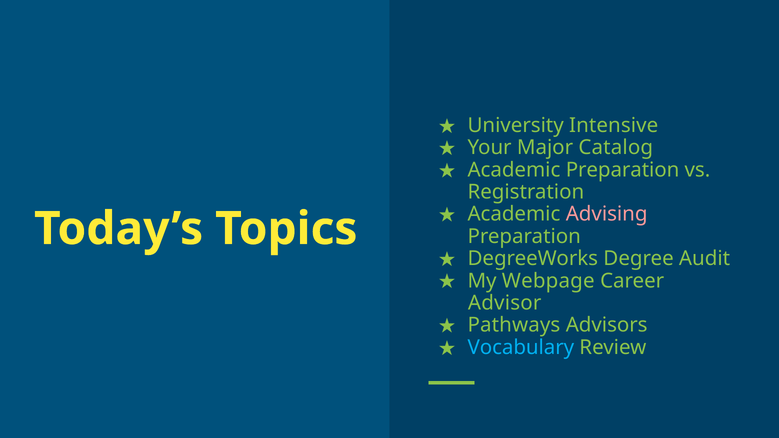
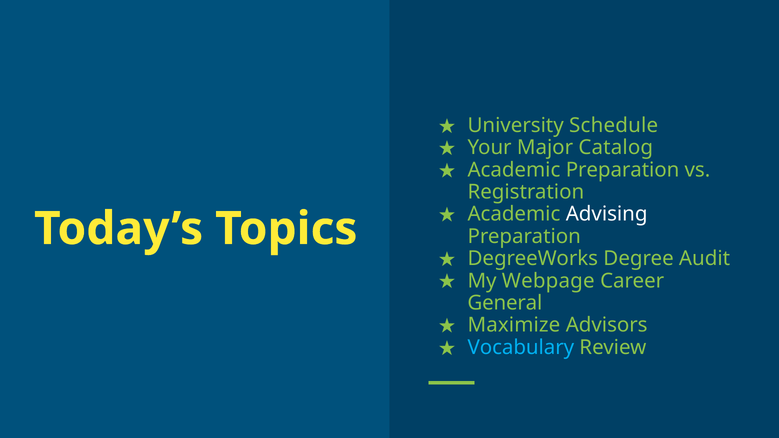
Intensive: Intensive -> Schedule (614, 125)
Advising colour: pink -> white (607, 214)
Advisor: Advisor -> General (505, 303)
Pathways: Pathways -> Maximize (514, 325)
